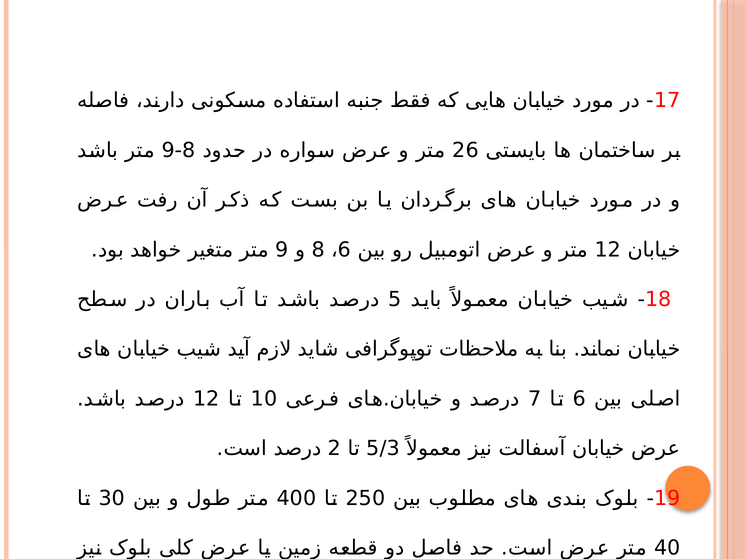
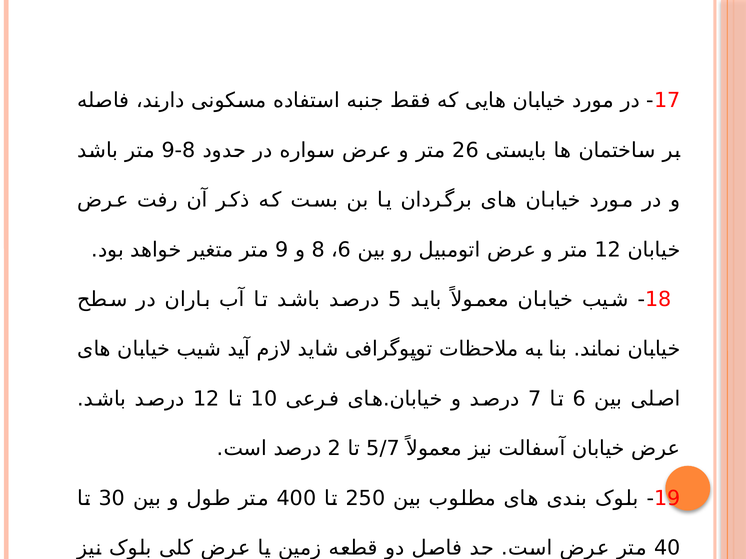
5/3: 5/3 -> 5/7 (383, 449)
